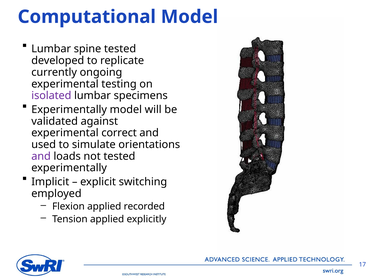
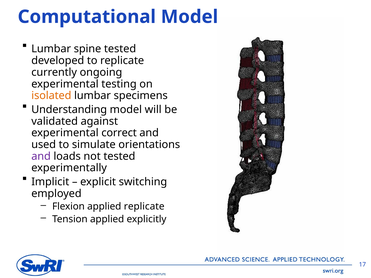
isolated colour: purple -> orange (51, 96)
Experimentally: Experimentally -> Understanding (69, 110)
applied recorded: recorded -> replicate (144, 207)
